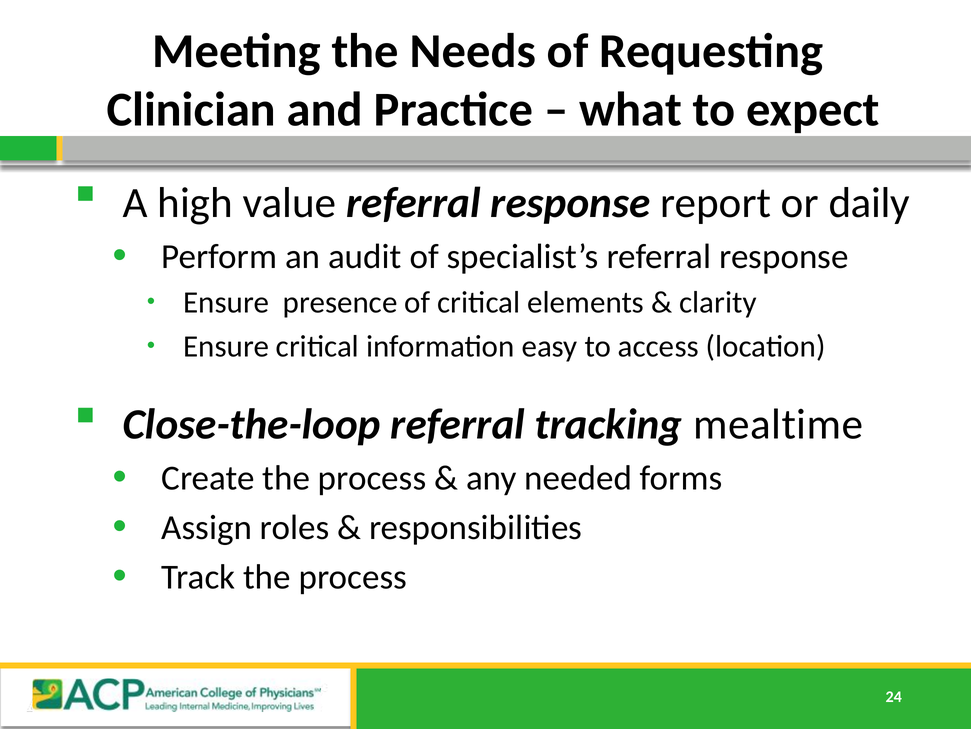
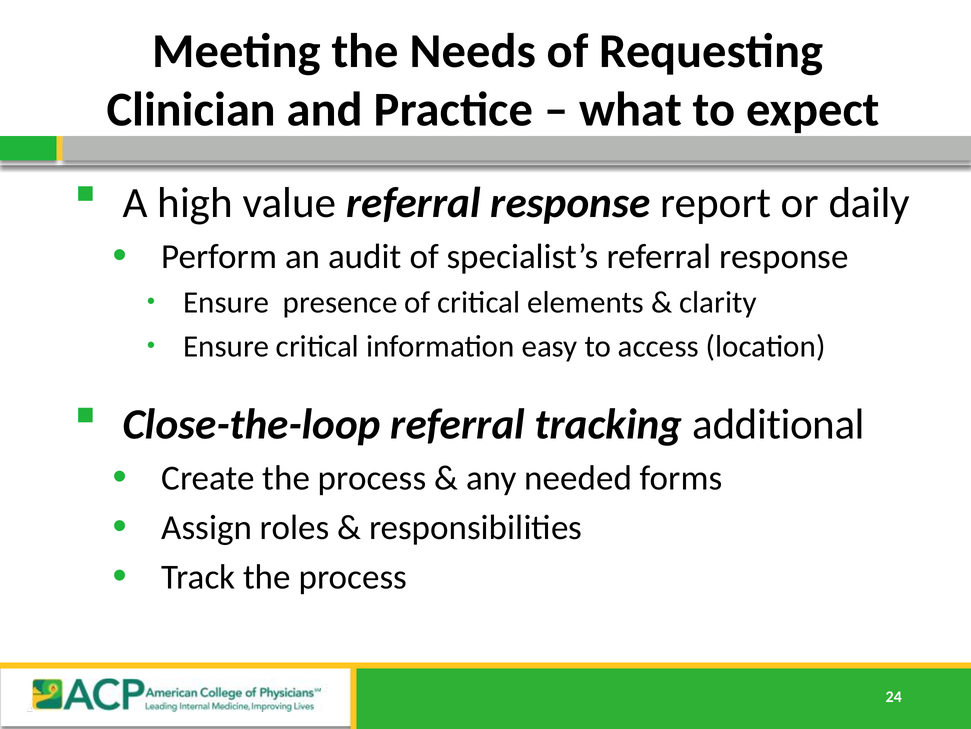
mealtime: mealtime -> additional (779, 424)
